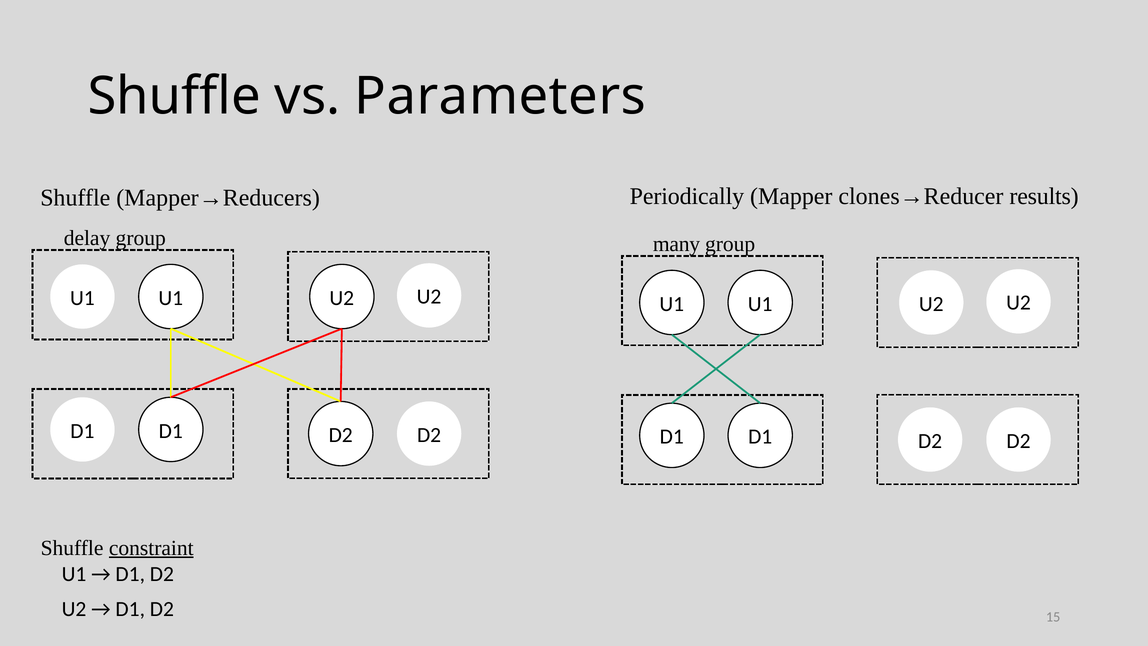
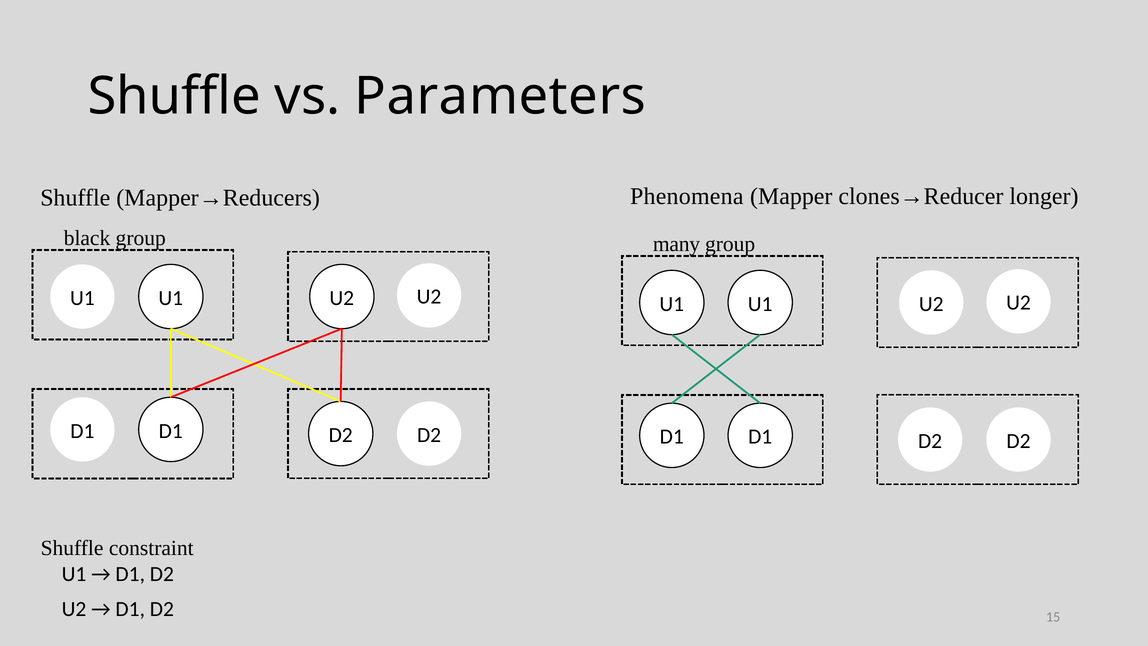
Periodically: Periodically -> Phenomena (687, 196)
results: results -> longer (1044, 196)
delay: delay -> black (87, 238)
constraint underline: present -> none (151, 548)
